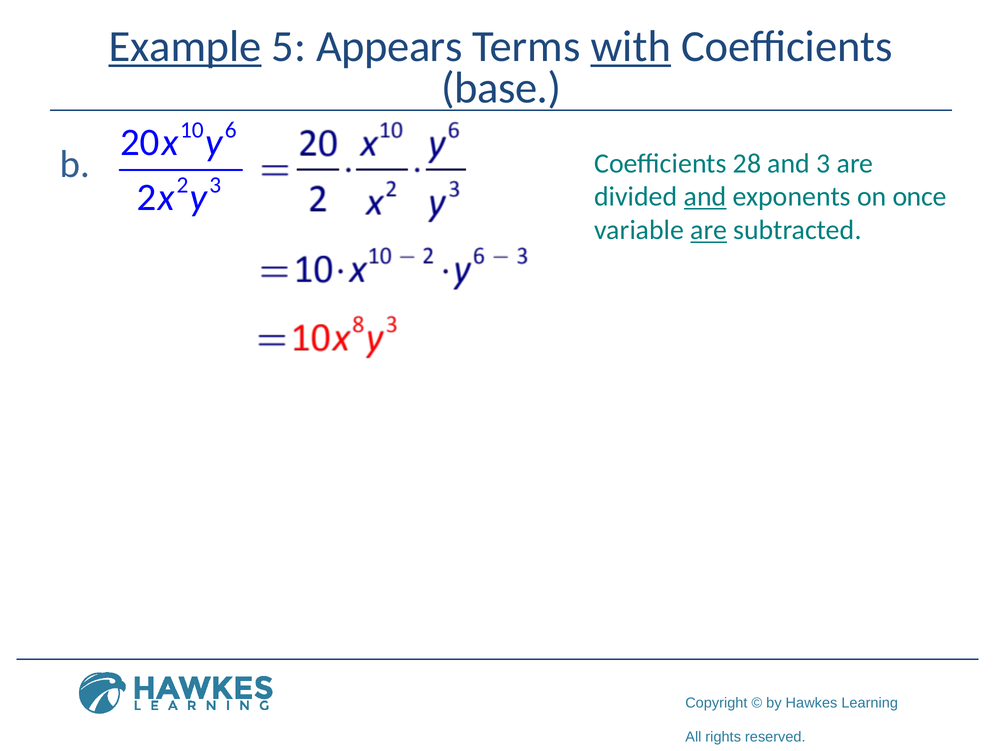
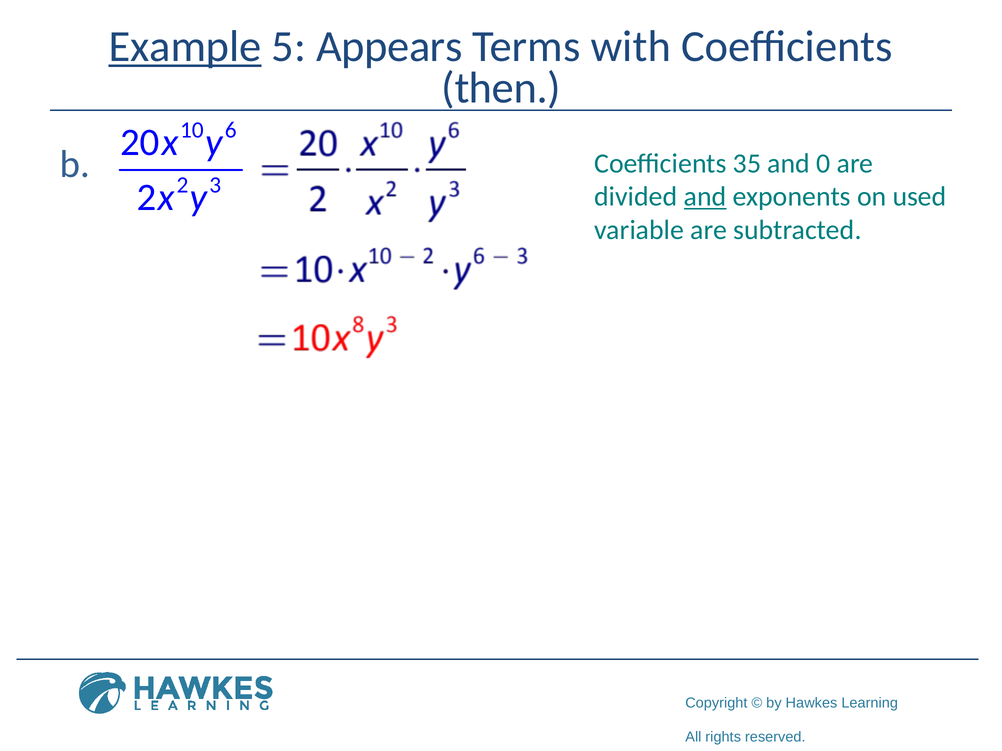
with underline: present -> none (631, 46)
base: base -> then (501, 88)
28: 28 -> 35 (747, 164)
and 3: 3 -> 0 (824, 164)
once: once -> used (920, 197)
are underline: present -> none (709, 230)
